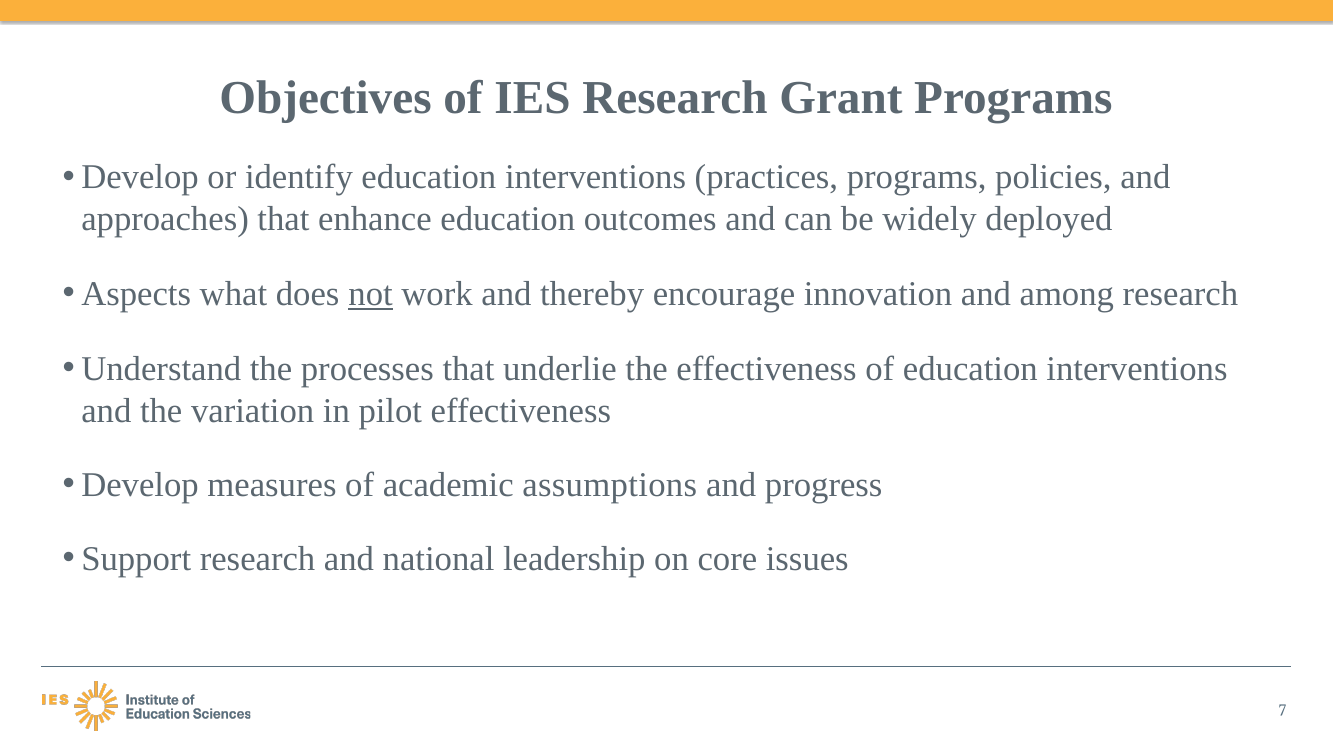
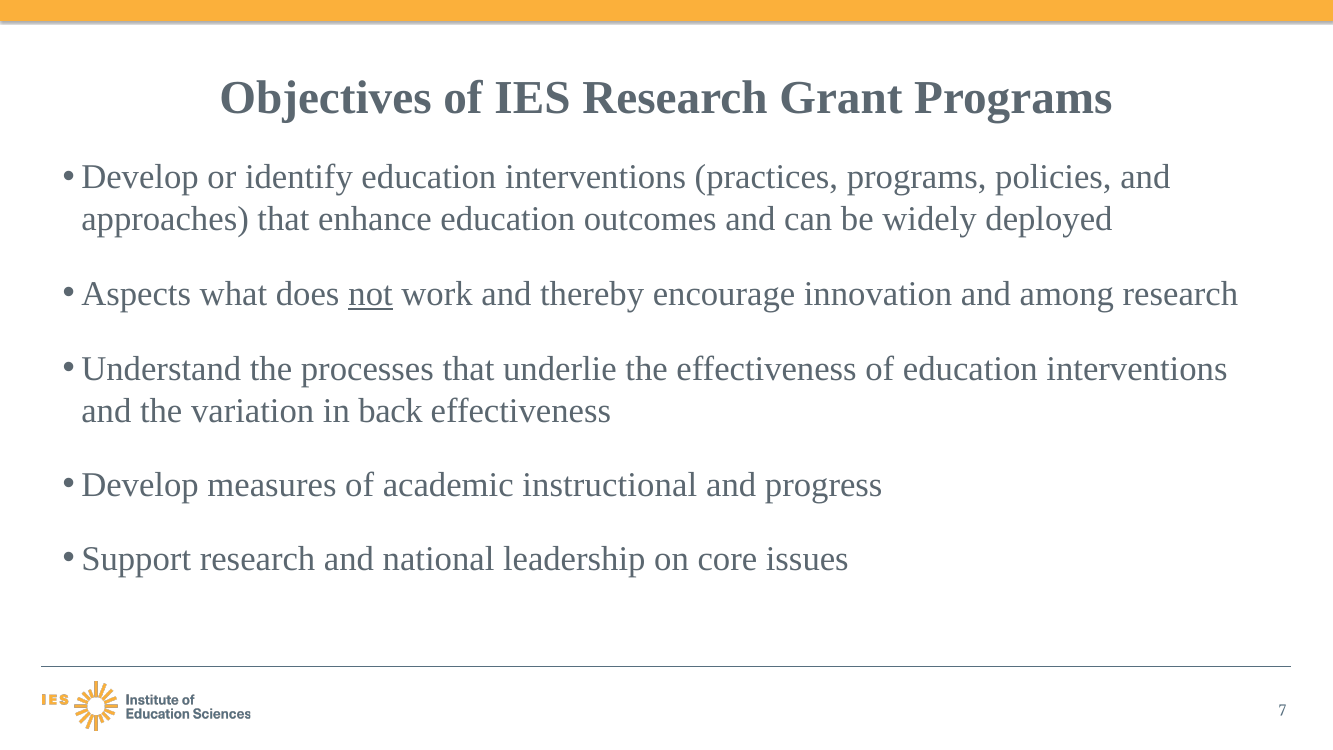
pilot: pilot -> back (390, 411)
assumptions: assumptions -> instructional (610, 485)
